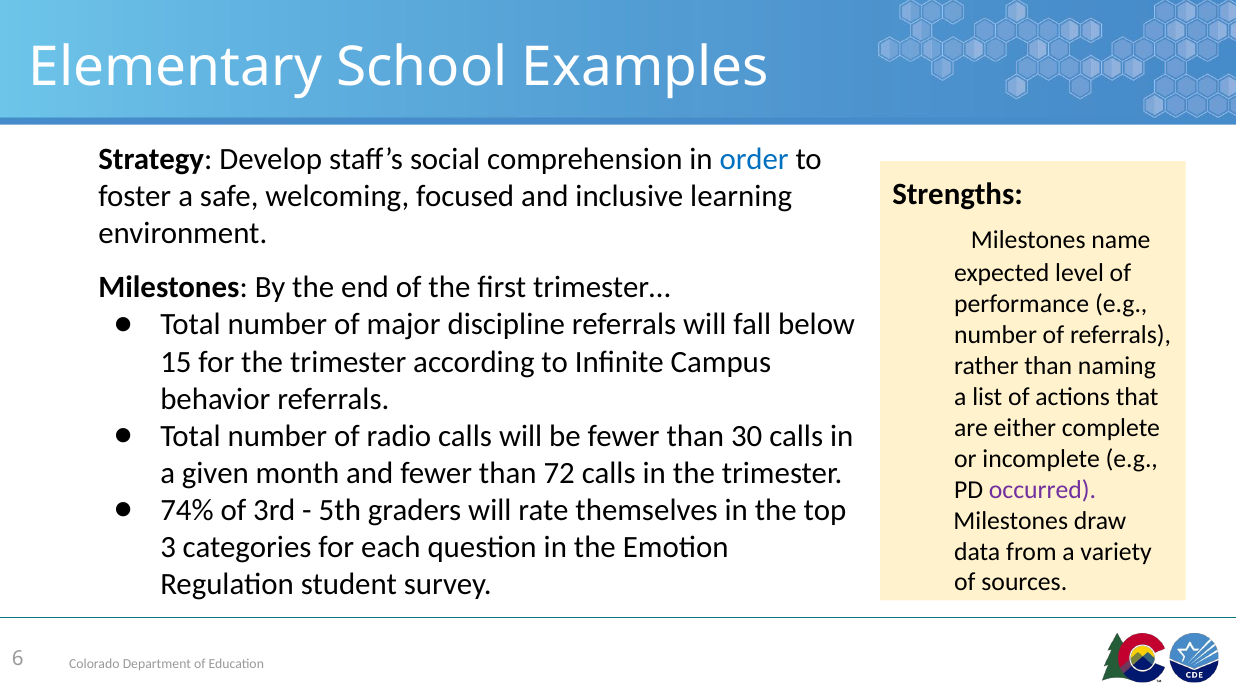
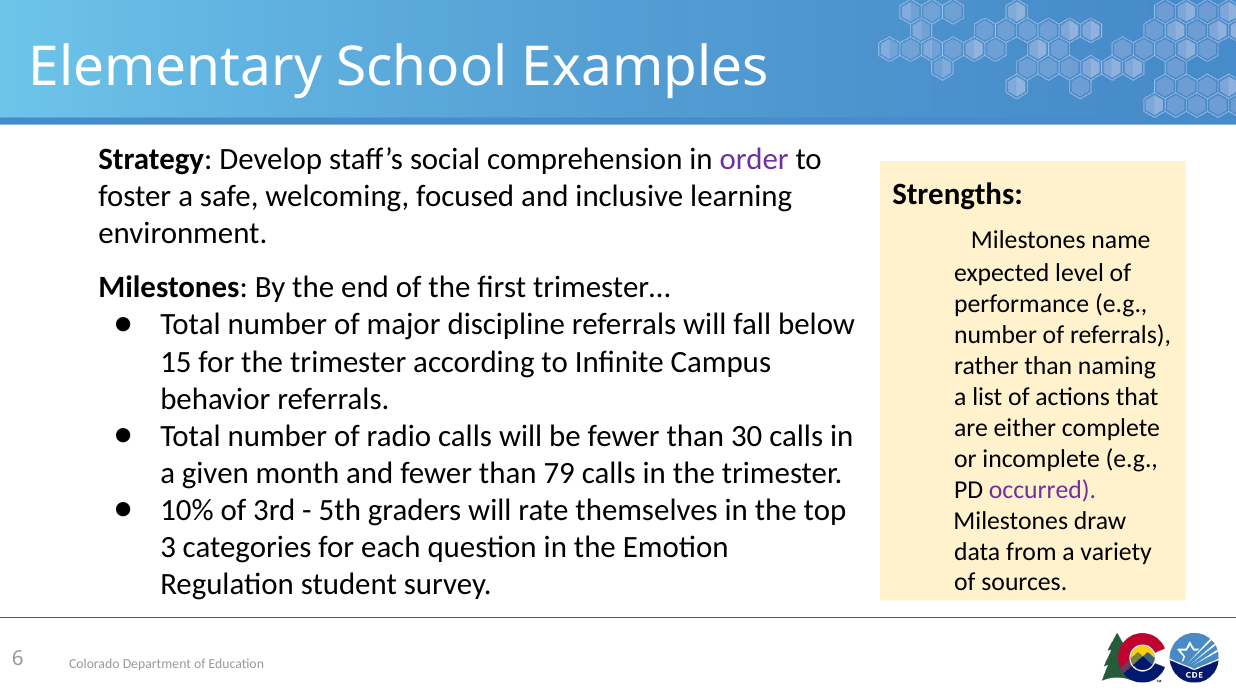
order colour: blue -> purple (754, 159)
72: 72 -> 79 (559, 473)
74%: 74% -> 10% (187, 510)
